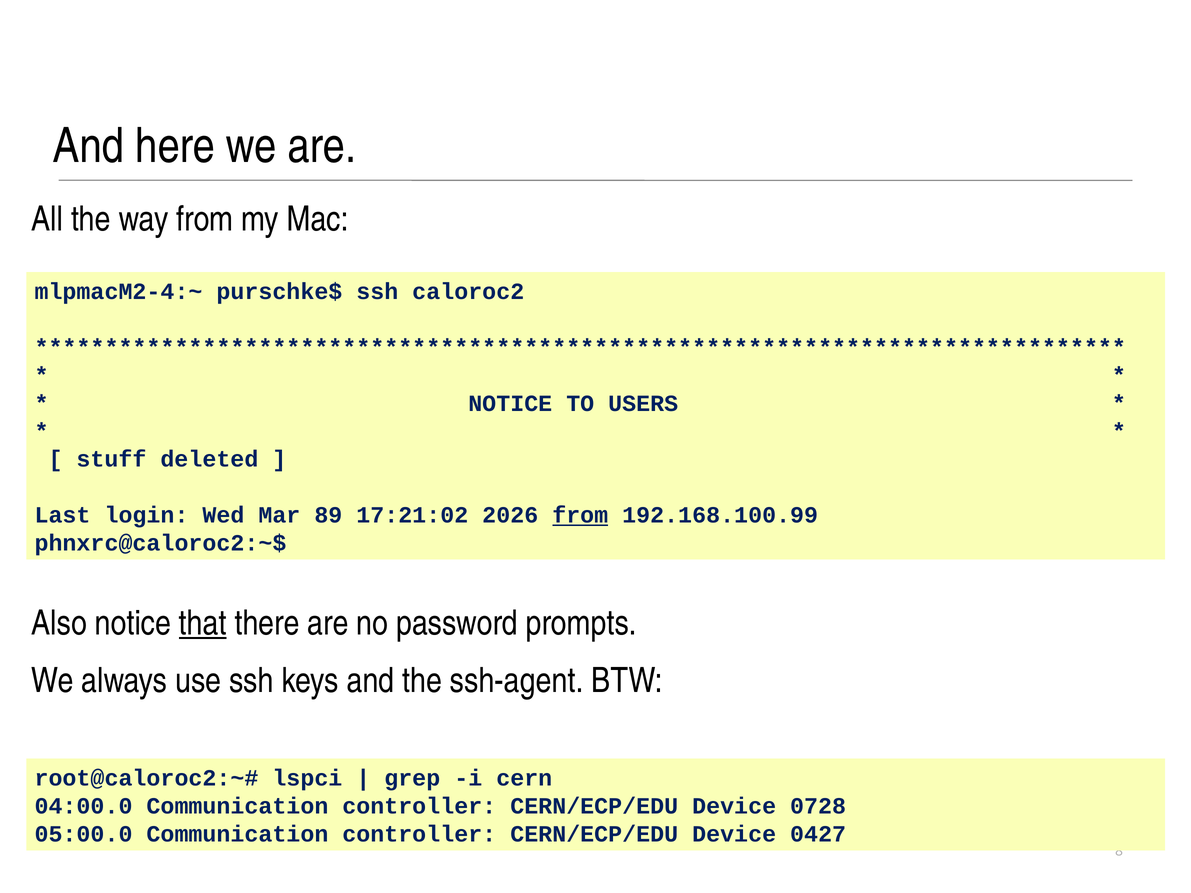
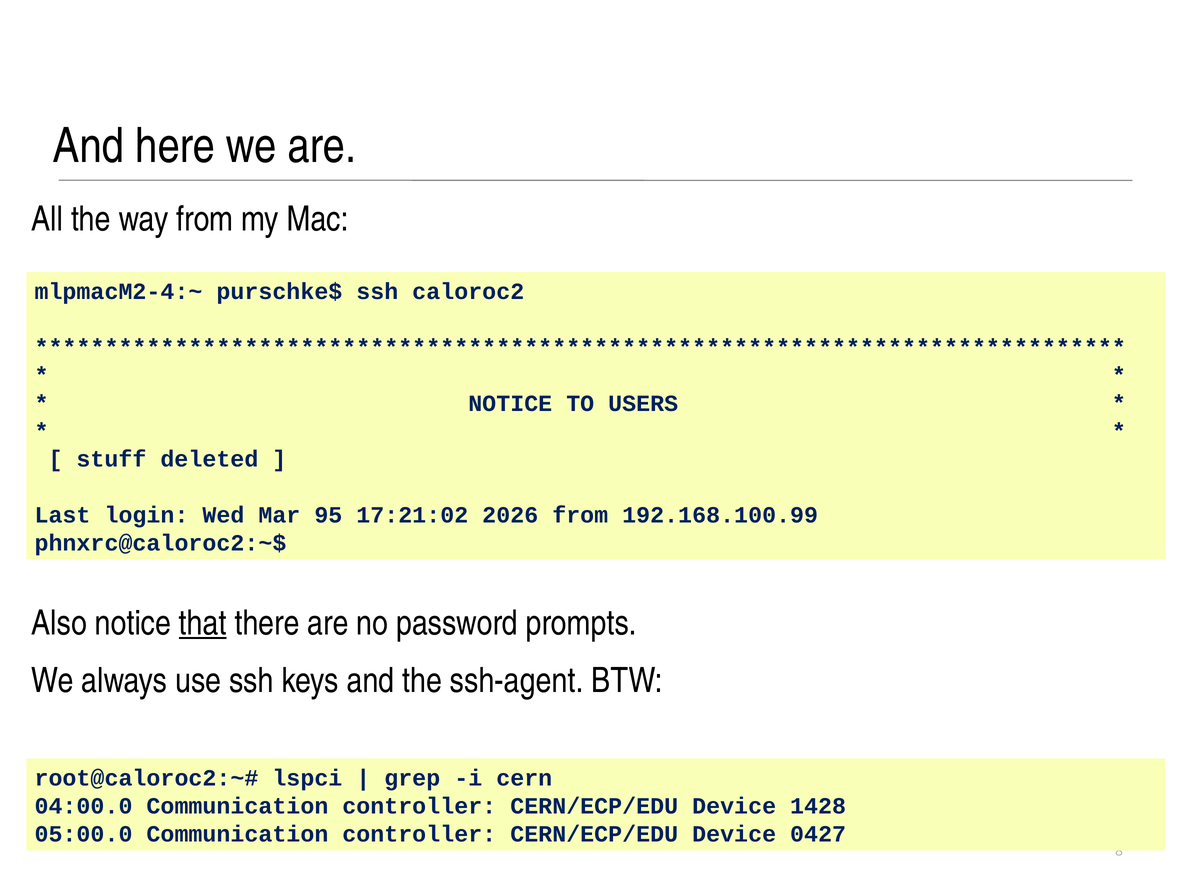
89: 89 -> 95 (328, 515)
from underline: present -> none (580, 515)
0728: 0728 -> 1428 (818, 806)
